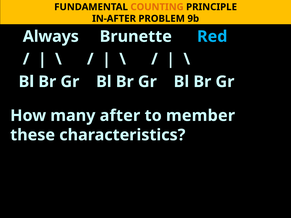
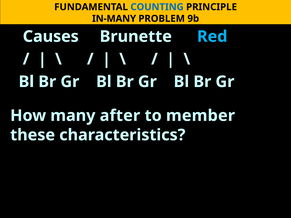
COUNTING colour: orange -> blue (157, 7)
IN-AFTER: IN-AFTER -> IN-MANY (114, 19)
Always: Always -> Causes (51, 37)
